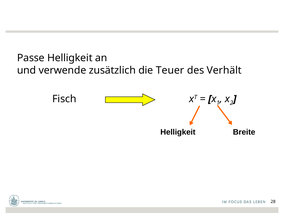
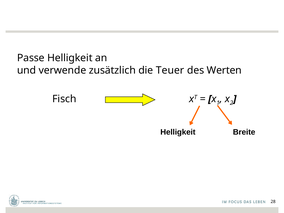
Verhält: Verhält -> Werten (224, 70)
